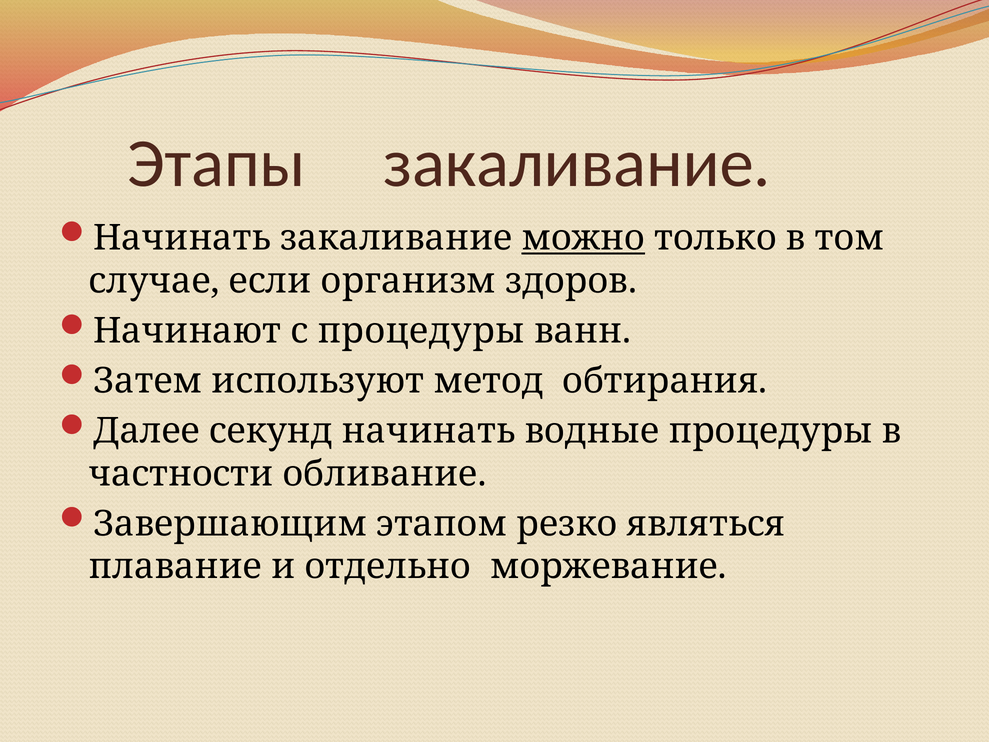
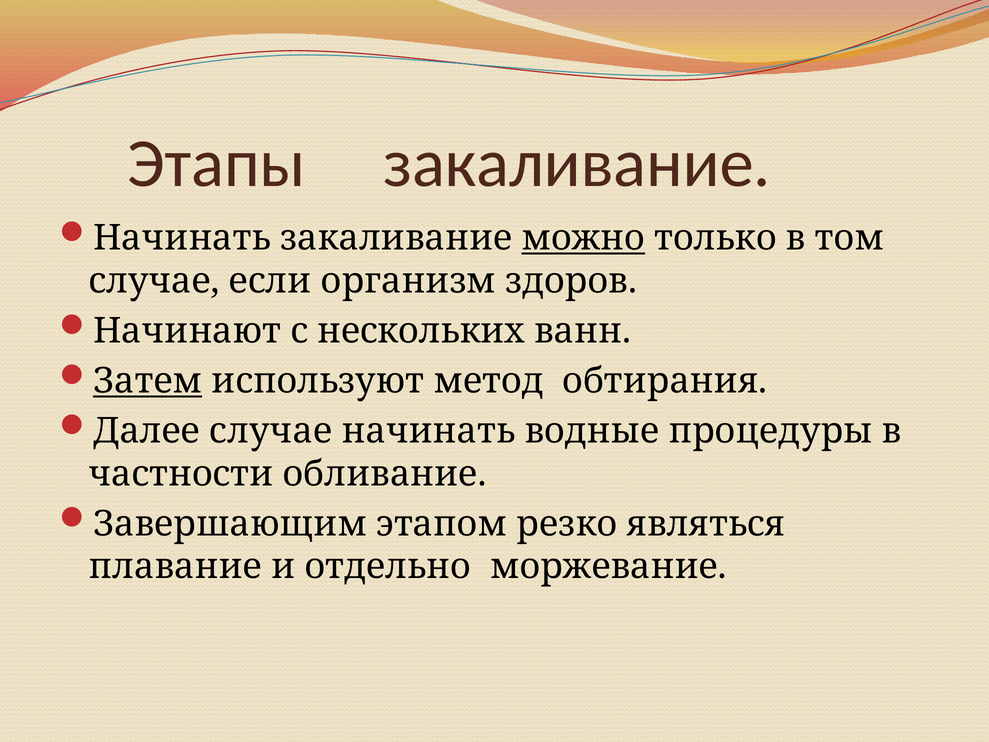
с процедуры: процедуры -> нескольких (421, 331)
Затем underline: none -> present (148, 381)
Далее секунд: секунд -> случае (271, 431)
